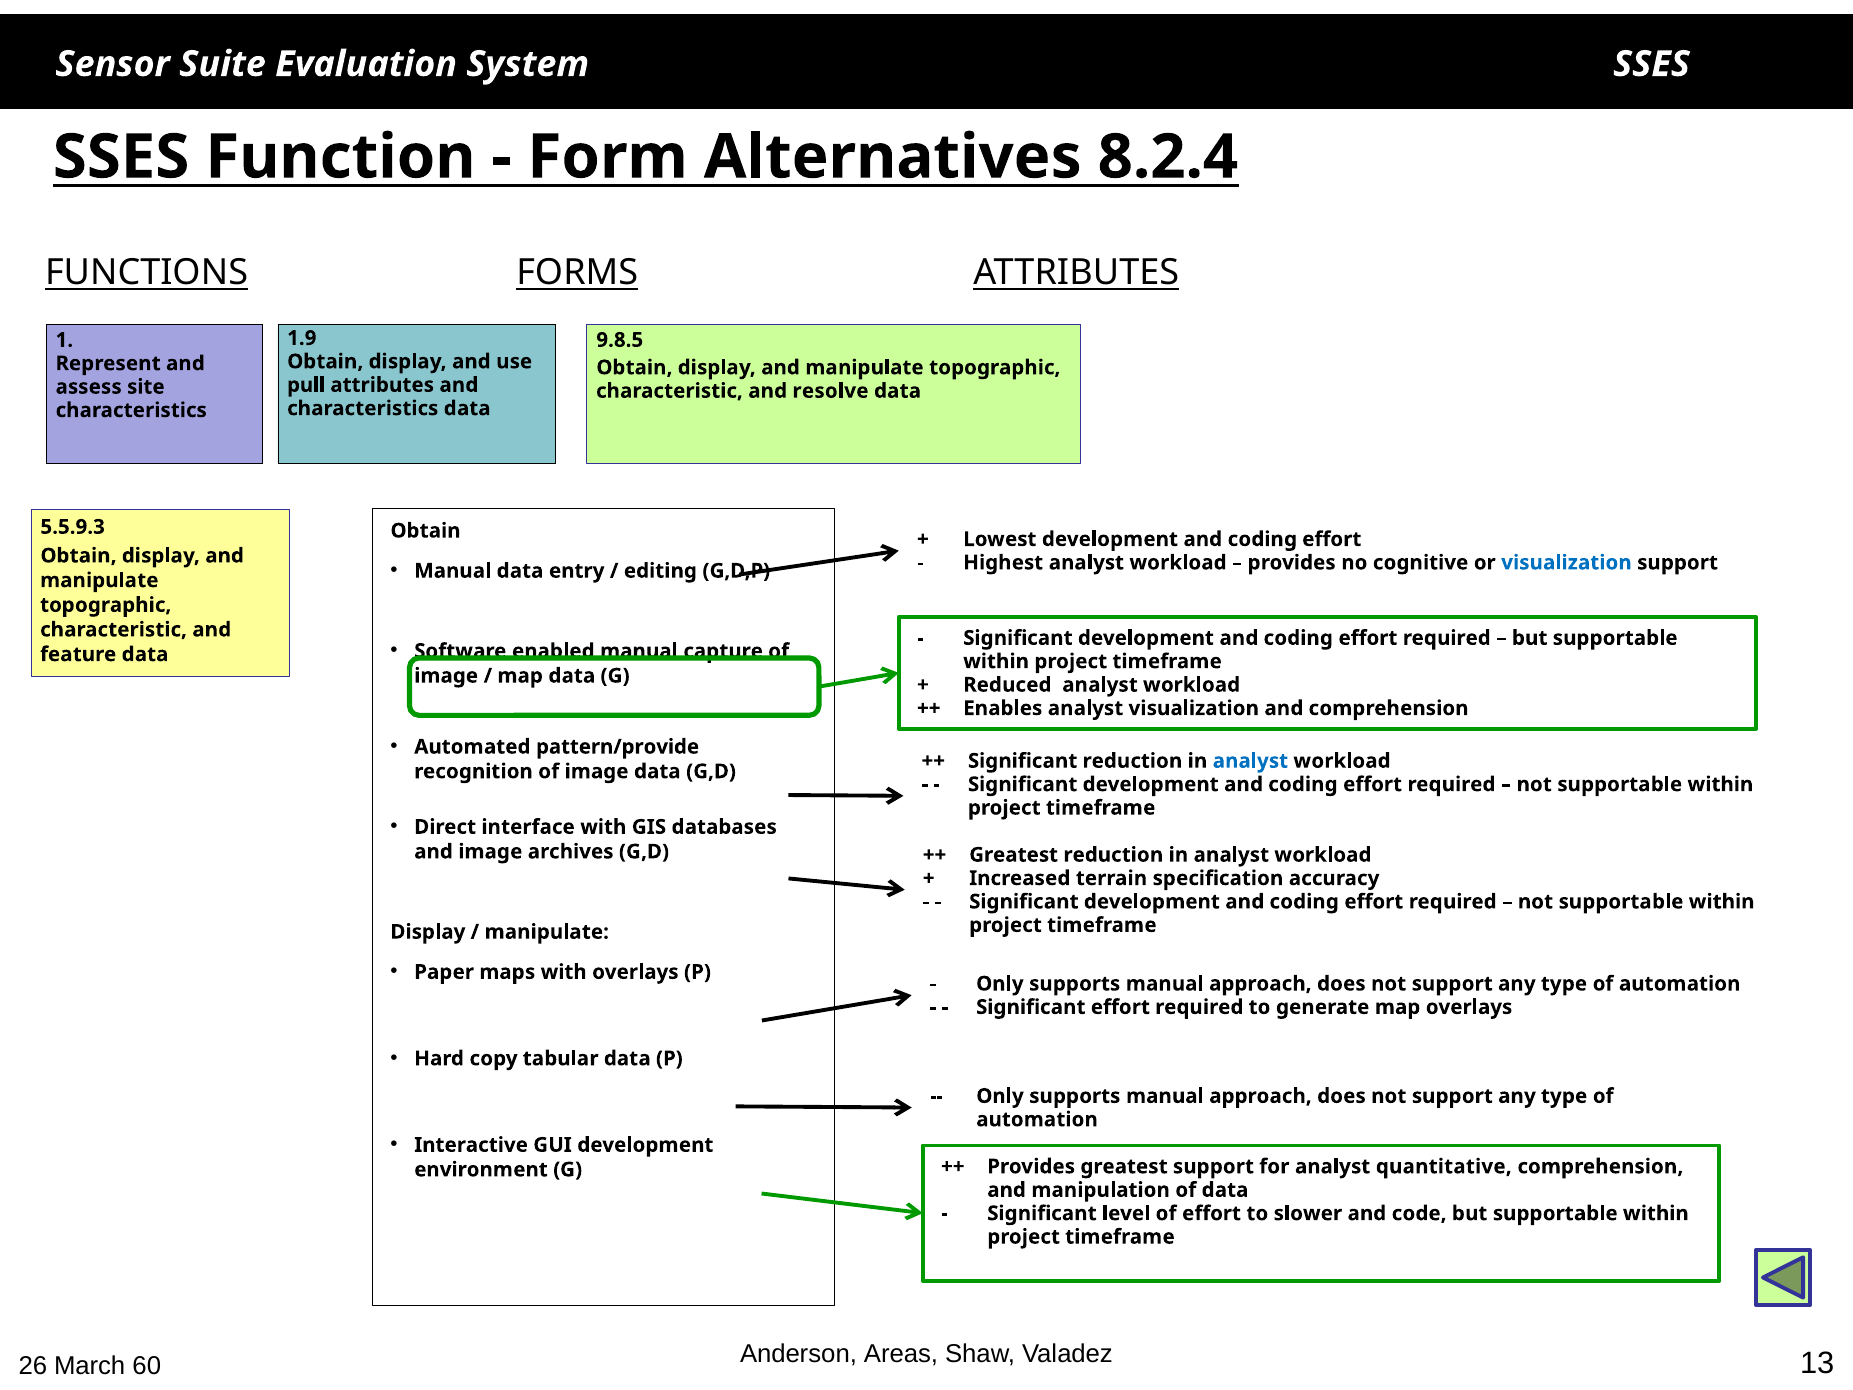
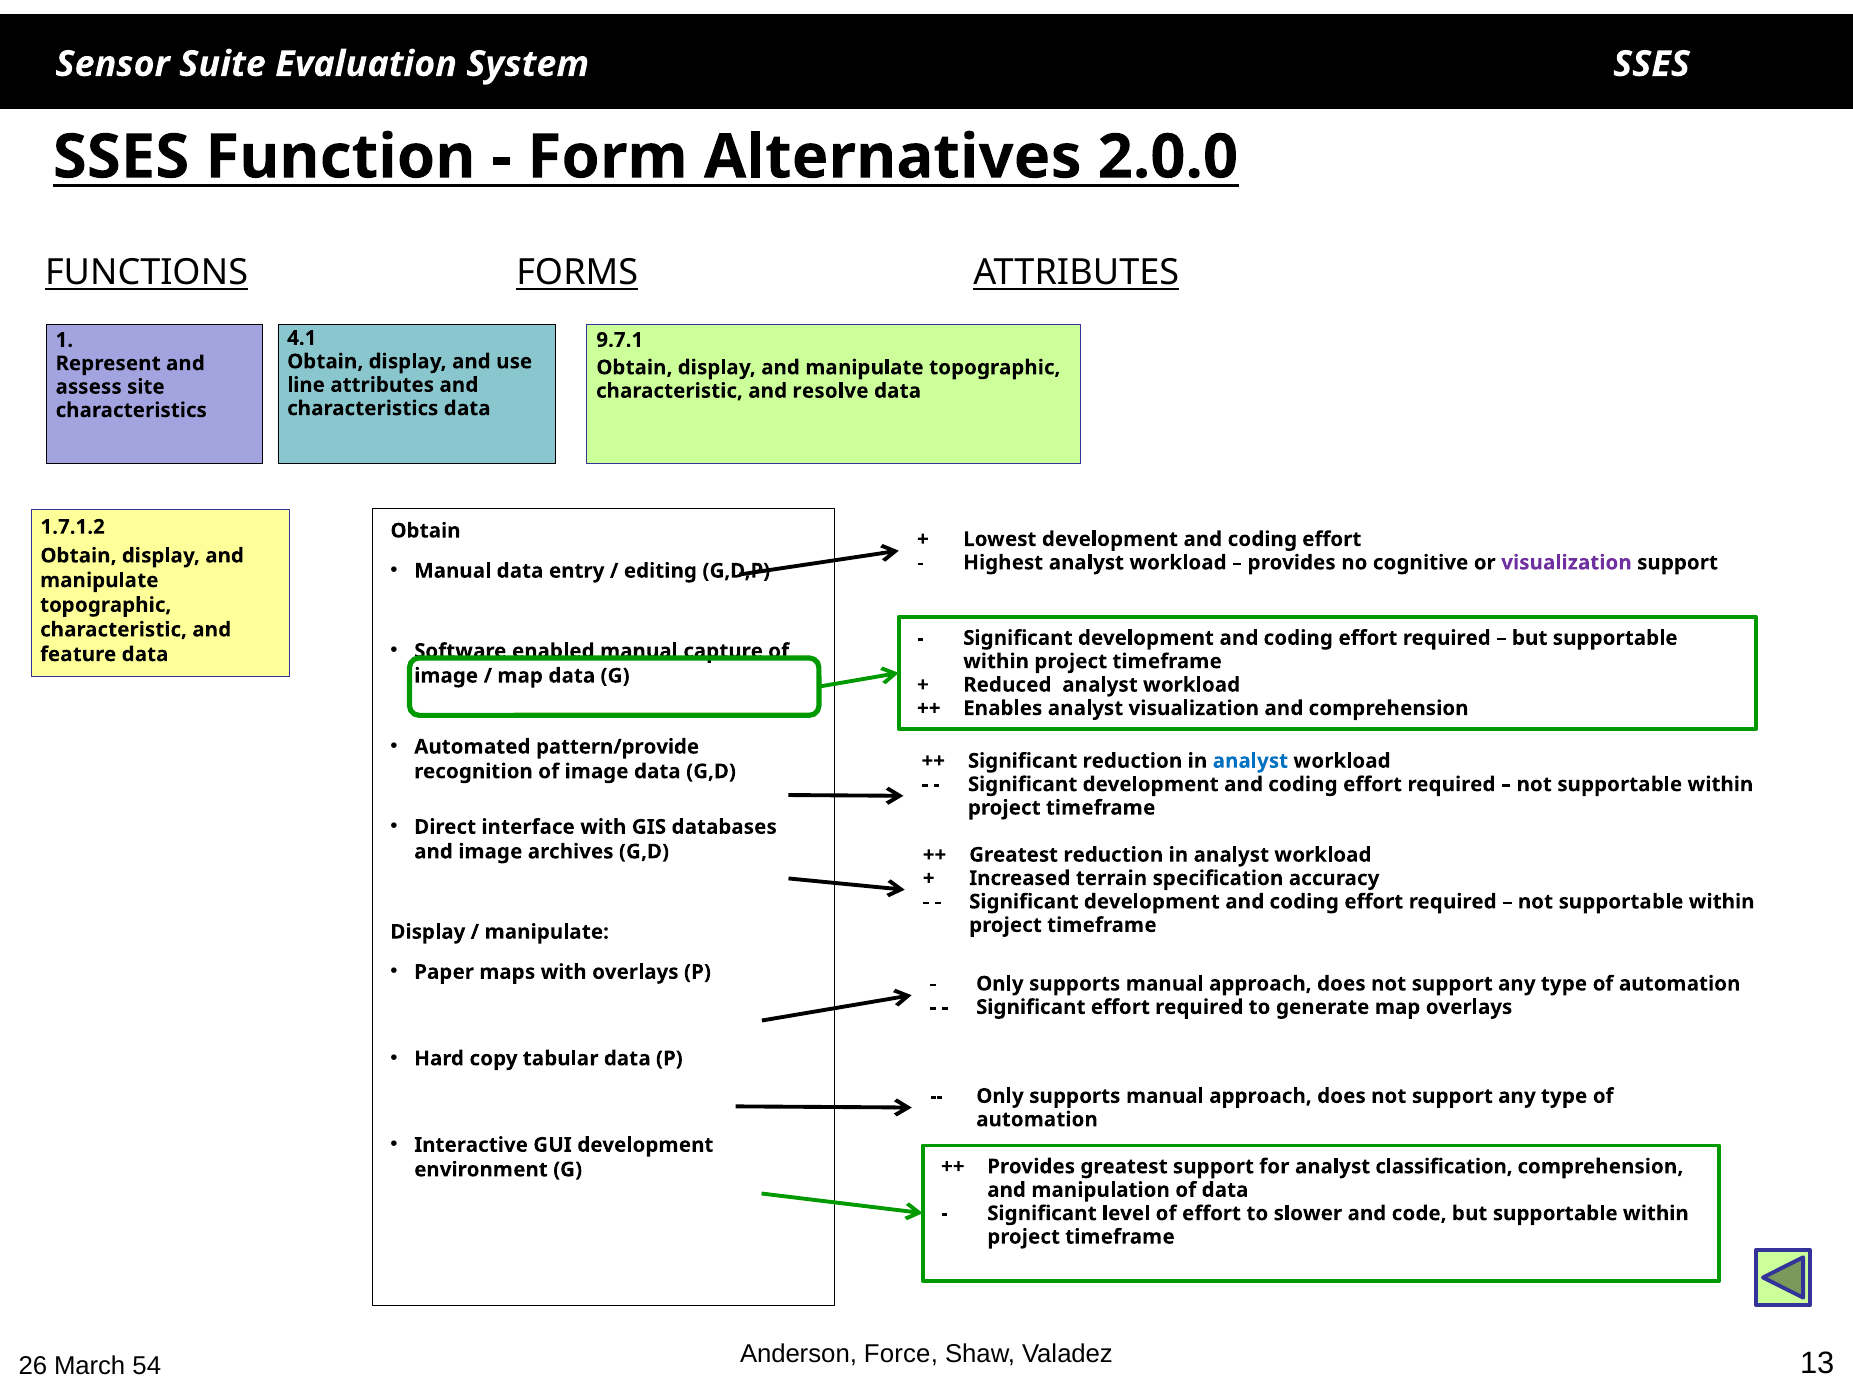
8.2.4: 8.2.4 -> 2.0.0 (1168, 157)
1.9: 1.9 -> 4.1 (302, 338)
9.8.5: 9.8.5 -> 9.7.1 (620, 340)
pull: pull -> line (306, 385)
5.5.9.3: 5.5.9.3 -> 1.7.1.2 (73, 527)
visualization colour: blue -> purple (1566, 563)
quantitative: quantitative -> classification (1444, 1166)
Areas: Areas -> Force (901, 1354)
60: 60 -> 54 (147, 1366)
